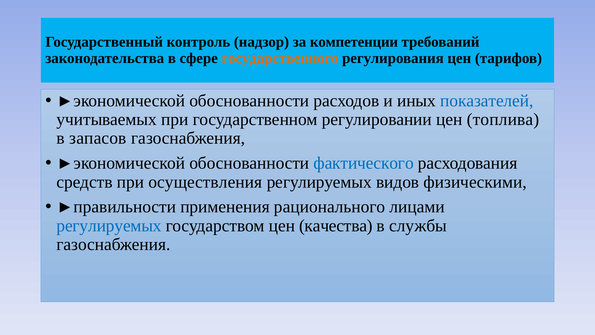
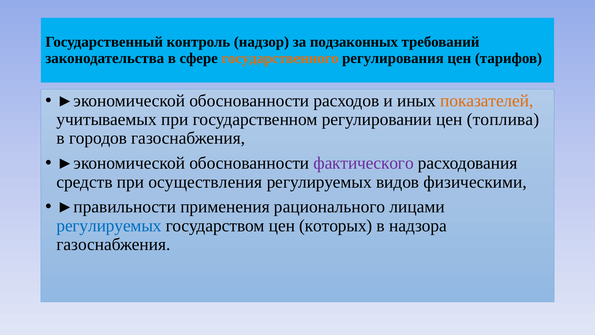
компетенции: компетенции -> подзаконных (354, 42)
показателей colour: blue -> orange (487, 101)
запасов: запасов -> городов (98, 138)
фактического colour: blue -> purple (364, 163)
качества: качества -> которых (336, 225)
службы: службы -> надзора (418, 225)
